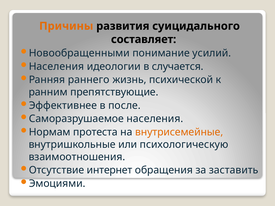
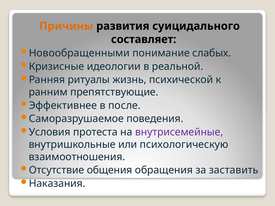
усилий: усилий -> слабых (212, 53)
Населения: Населения -> Кризисные (56, 66)
случается: случается -> реальной (178, 66)
раннего: раннего -> ритуалы (89, 80)
Саморазрушаемое населения: населения -> поведения (155, 119)
Нормам: Нормам -> Условия (50, 132)
внутрисемейные colour: orange -> purple (179, 132)
интернет: интернет -> общения (110, 170)
Эмоциями: Эмоциями -> Наказания (57, 184)
